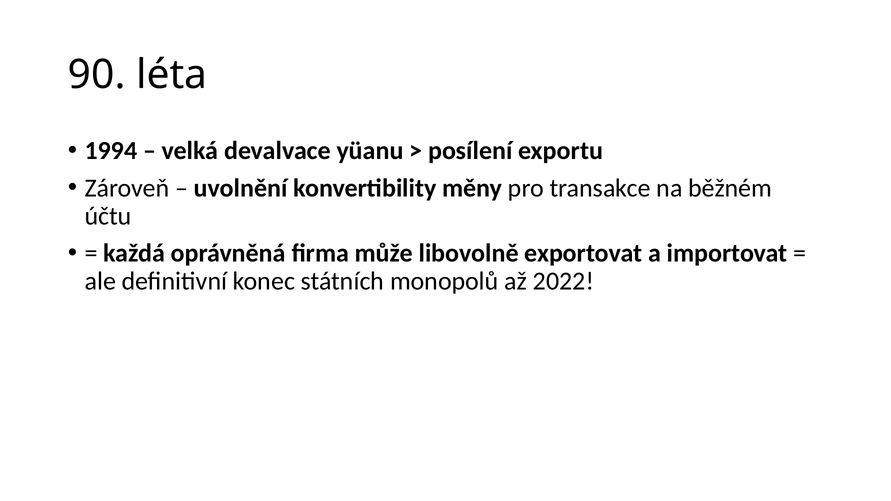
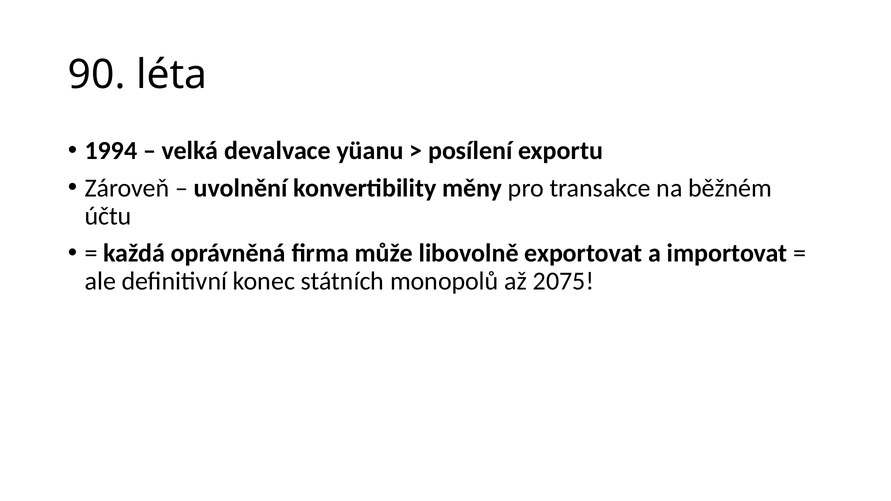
2022: 2022 -> 2075 (563, 282)
